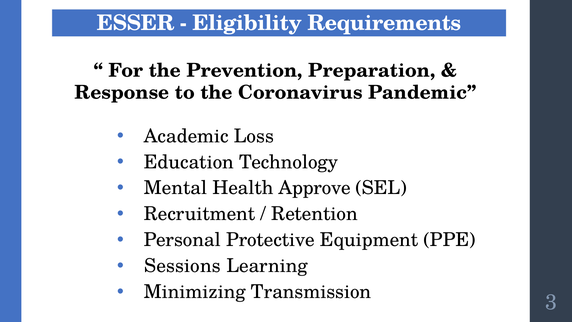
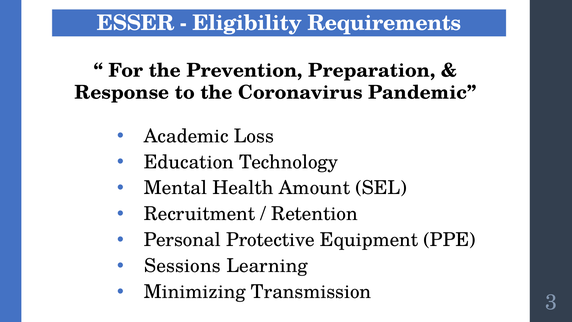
Approve: Approve -> Amount (314, 188)
